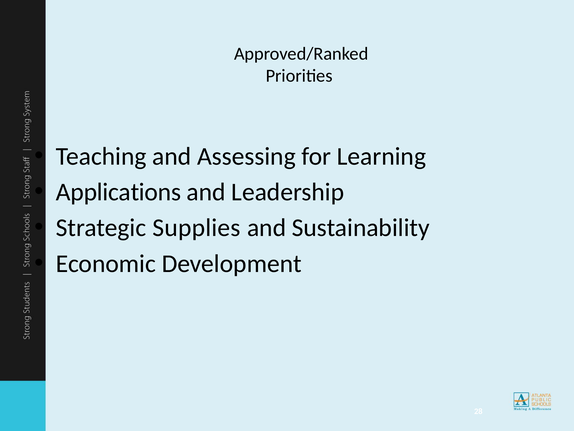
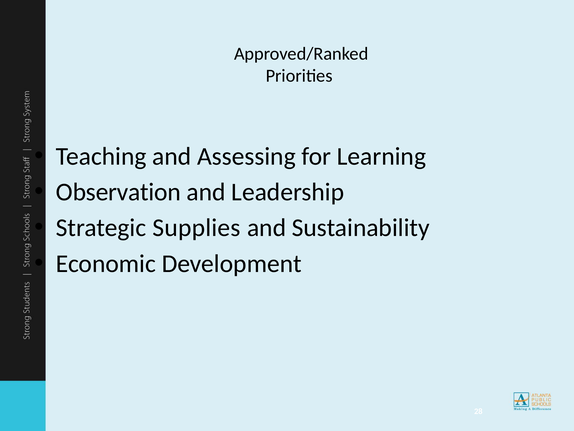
Applications: Applications -> Observation (118, 192)
